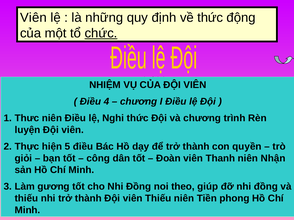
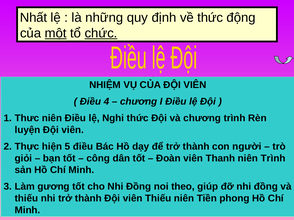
Viên: Viên -> Nhất (34, 18)
một underline: none -> present (56, 33)
con quyền: quyền -> người (247, 147)
Nhận: Nhận -> Trình (273, 159)
